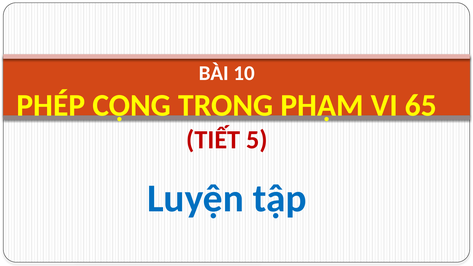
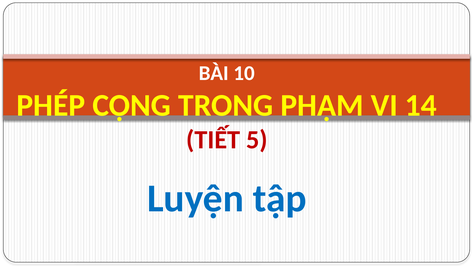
65: 65 -> 14 (421, 105)
